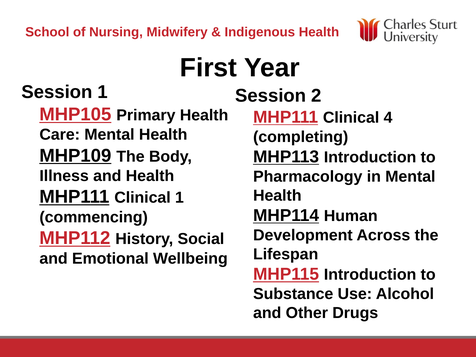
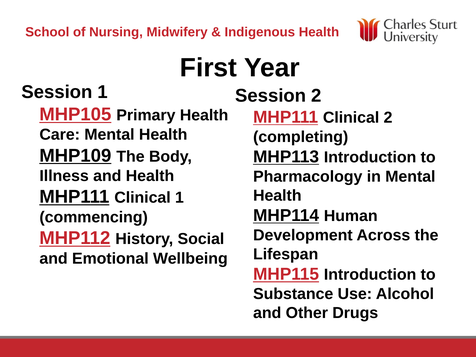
Clinical 4: 4 -> 2 (388, 118)
